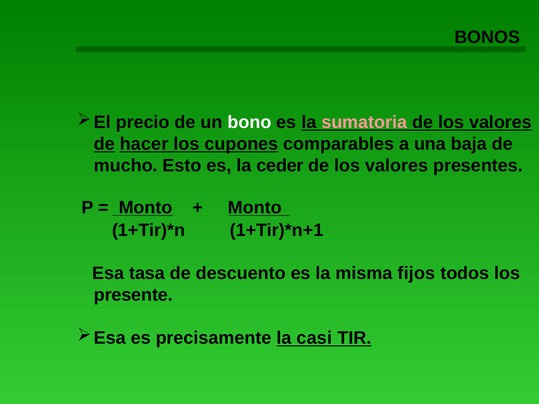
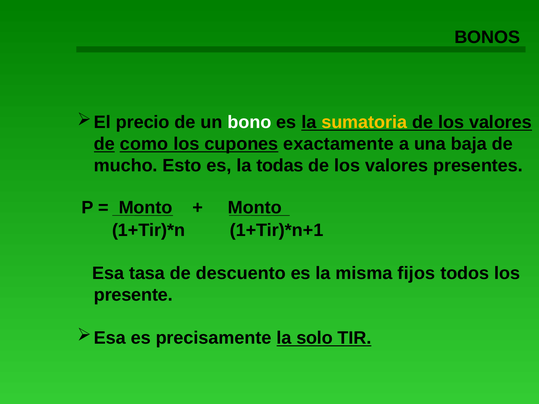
sumatoria colour: pink -> yellow (364, 122)
hacer: hacer -> como (144, 144)
comparables: comparables -> exactamente (339, 144)
ceder: ceder -> todas (280, 166)
casi: casi -> solo (315, 338)
